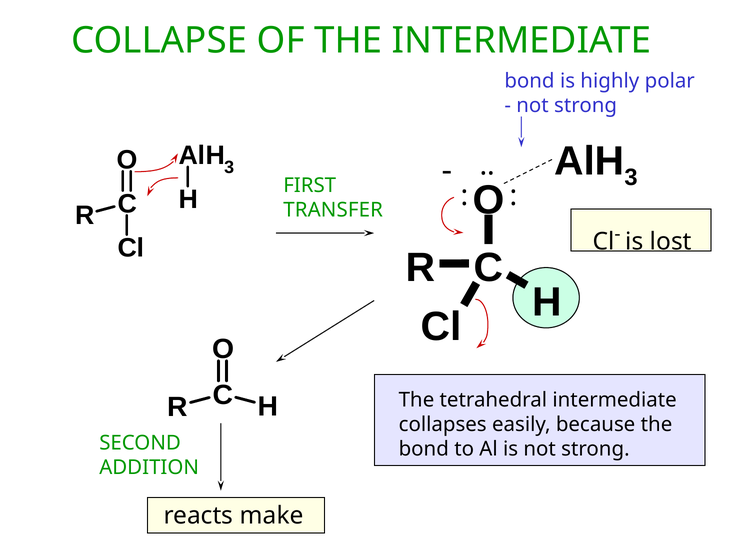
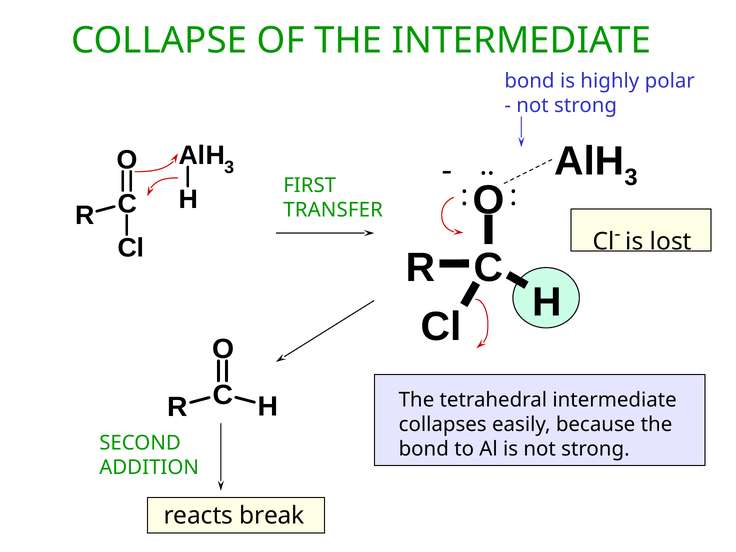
make: make -> break (272, 516)
